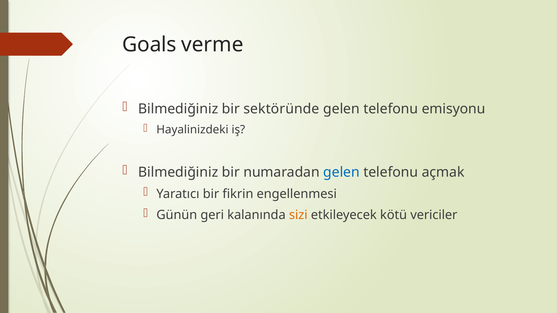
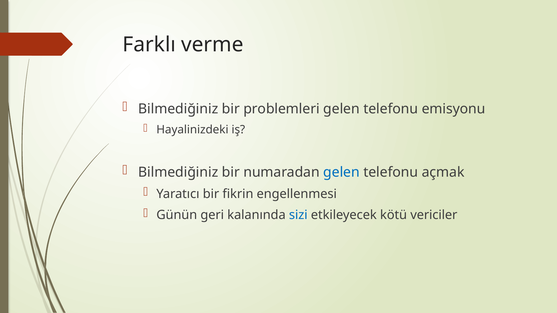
Goals: Goals -> Farklı (149, 45)
sektöründe: sektöründe -> problemleri (282, 109)
sizi colour: orange -> blue (298, 215)
